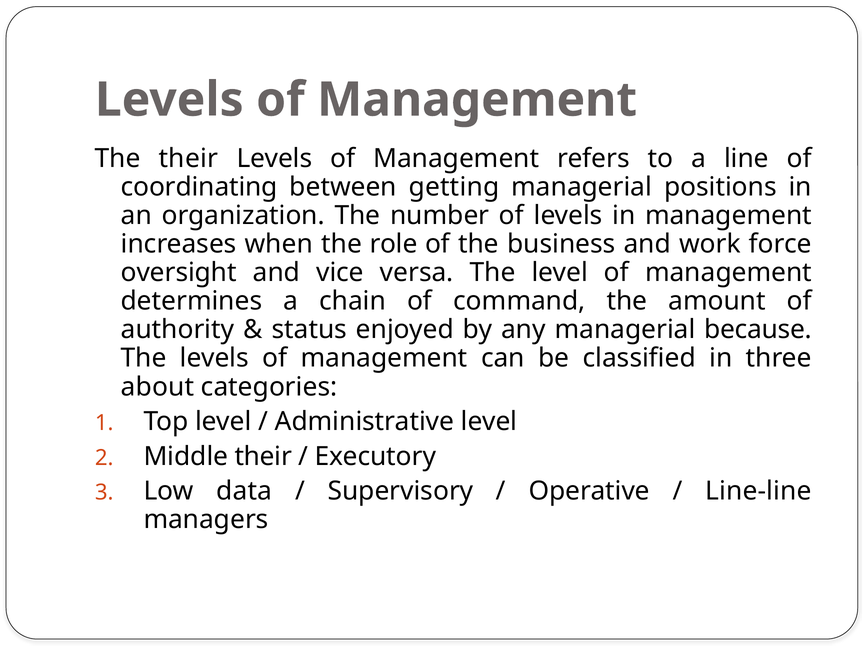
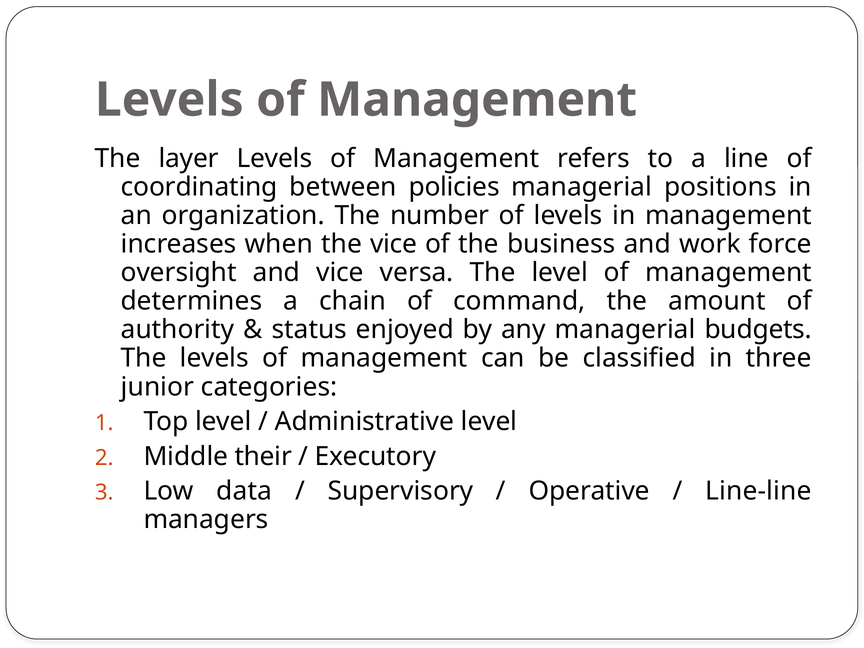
The their: their -> layer (189, 159)
getting: getting -> policies (454, 187)
the role: role -> vice (394, 244)
because: because -> budgets (758, 330)
about: about -> junior (158, 387)
